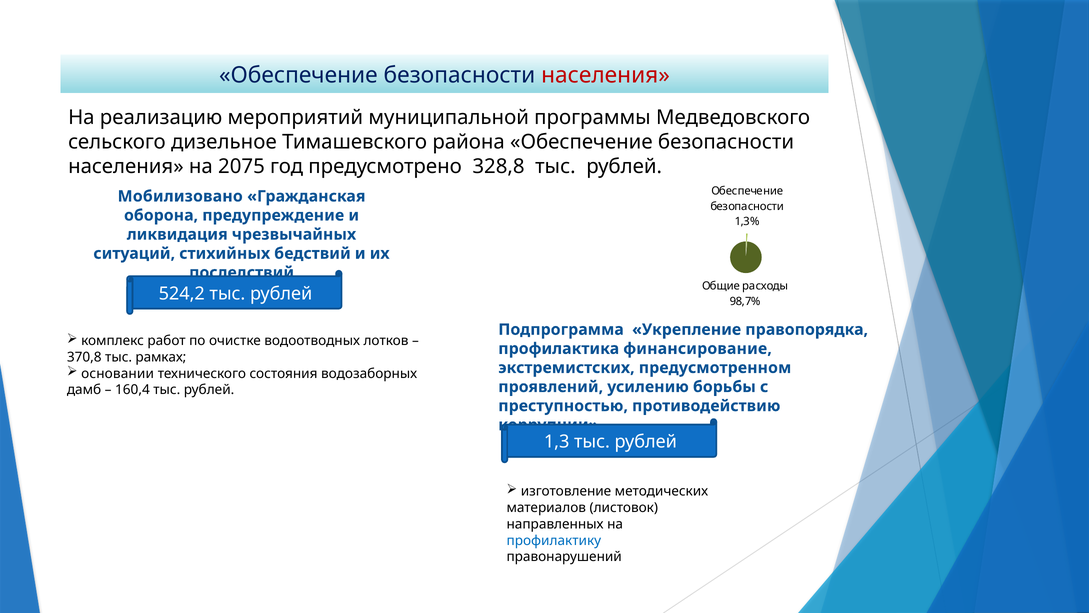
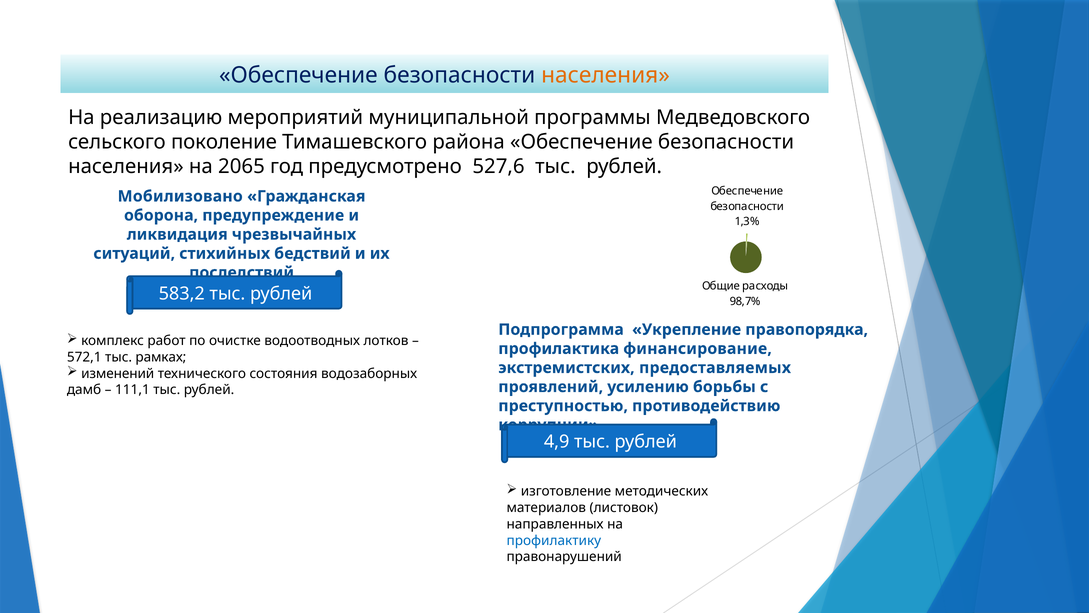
населения colour: red -> orange (606, 75)
дизельное: дизельное -> поколение (224, 142)
2075: 2075 -> 2065 (241, 166)
328,8: 328,8 -> 527,6 (499, 166)
524,2: 524,2 -> 583,2 (182, 293)
370,8: 370,8 -> 572,1 (84, 357)
предусмотренном: предусмотренном -> предоставляемых (715, 368)
основании: основании -> изменений (118, 373)
160,4: 160,4 -> 111,1 (132, 390)
1,3: 1,3 -> 4,9 (557, 442)
